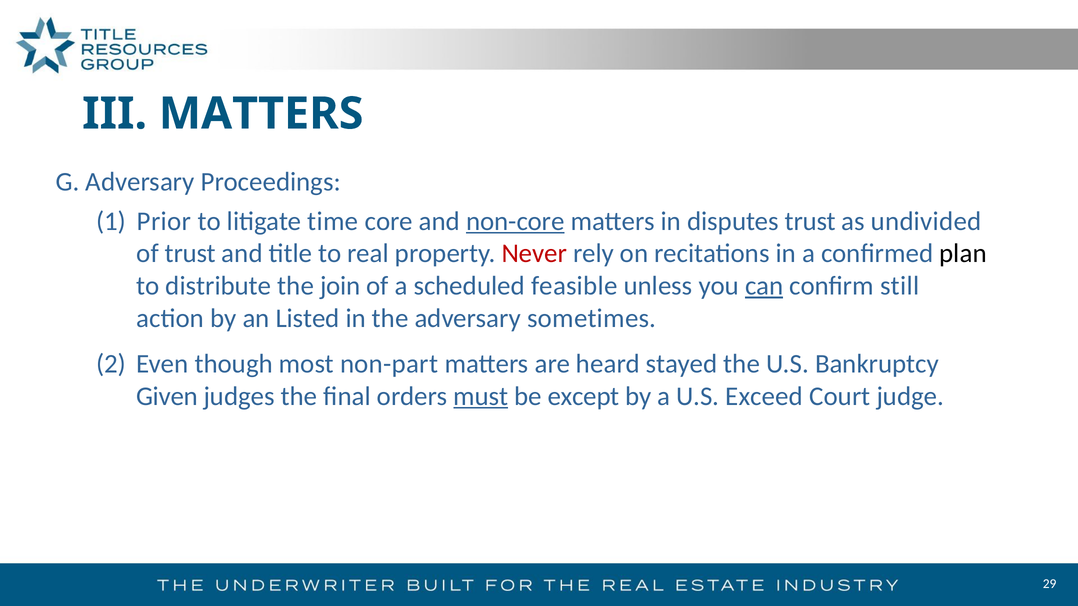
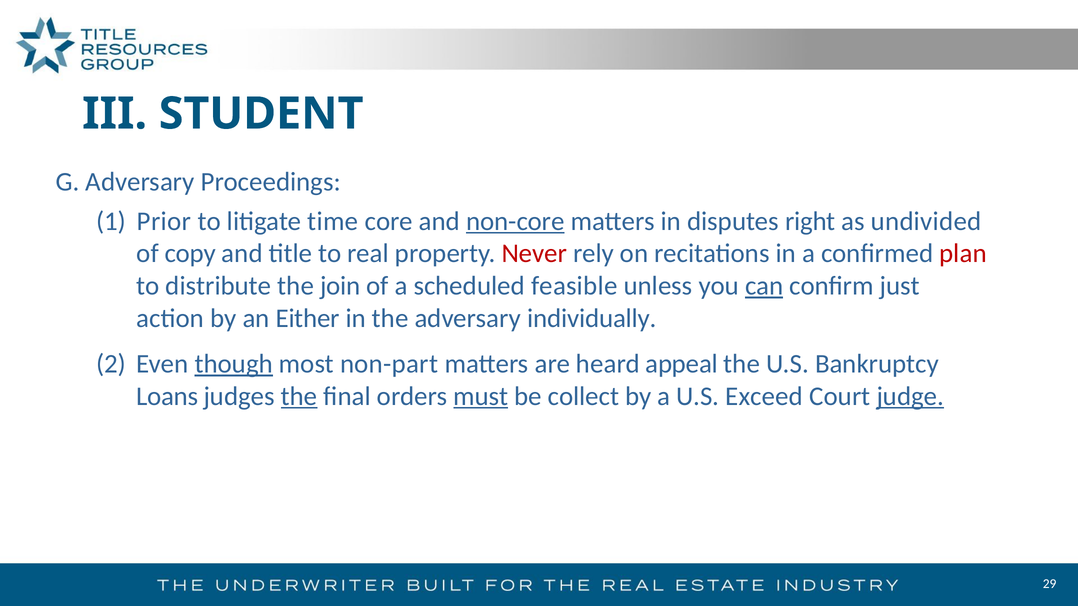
III MATTERS: MATTERS -> STUDENT (261, 114)
disputes trust: trust -> right (810, 221)
of trust: trust -> copy (190, 254)
plan colour: black -> red (963, 254)
still: still -> just (900, 286)
Listed: Listed -> Either (308, 318)
sometimes: sometimes -> individually (592, 318)
though underline: none -> present (234, 364)
stayed: stayed -> appeal (682, 364)
Given: Given -> Loans (167, 397)
the underline: none -> present (299, 397)
except: except -> collect (583, 397)
judge underline: none -> present (910, 397)
